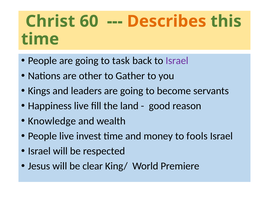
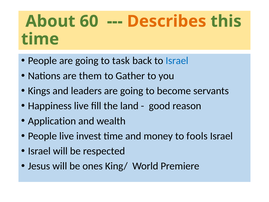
Christ: Christ -> About (50, 21)
Israel colour: purple -> blue (177, 61)
other: other -> them (90, 76)
Knowledge: Knowledge -> Application (52, 121)
clear: clear -> ones (93, 166)
